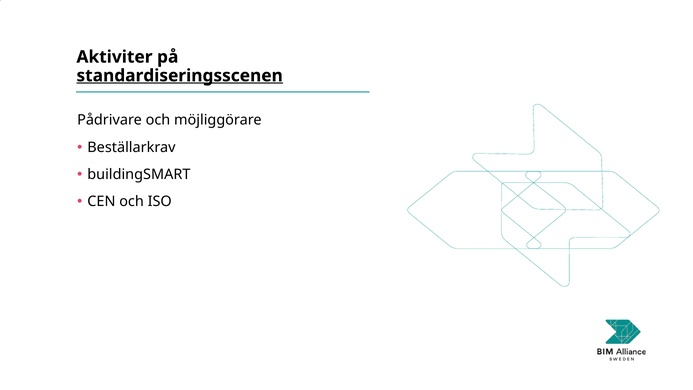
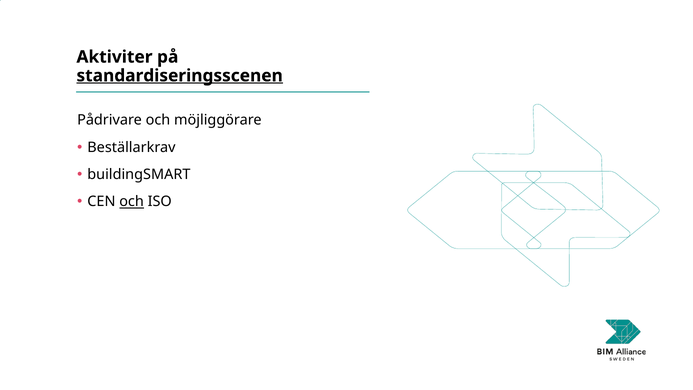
och underline: none -> present (132, 202)
